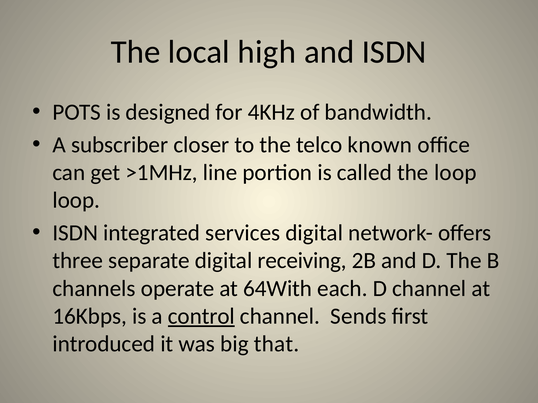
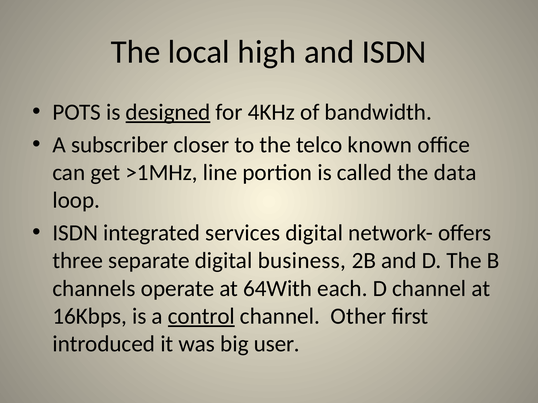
designed underline: none -> present (168, 112)
the loop: loop -> data (455, 173)
receiving: receiving -> business (302, 261)
Sends: Sends -> Other (358, 317)
that: that -> user (277, 344)
